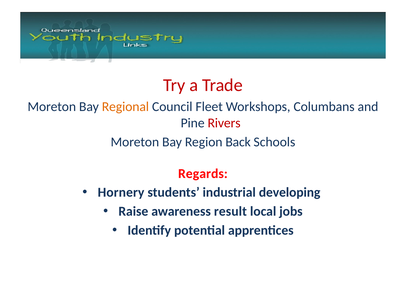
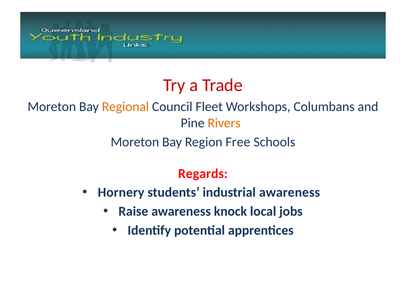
Rivers colour: red -> orange (224, 123)
Back: Back -> Free (238, 142)
industrial developing: developing -> awareness (290, 192)
result: result -> knock (230, 211)
